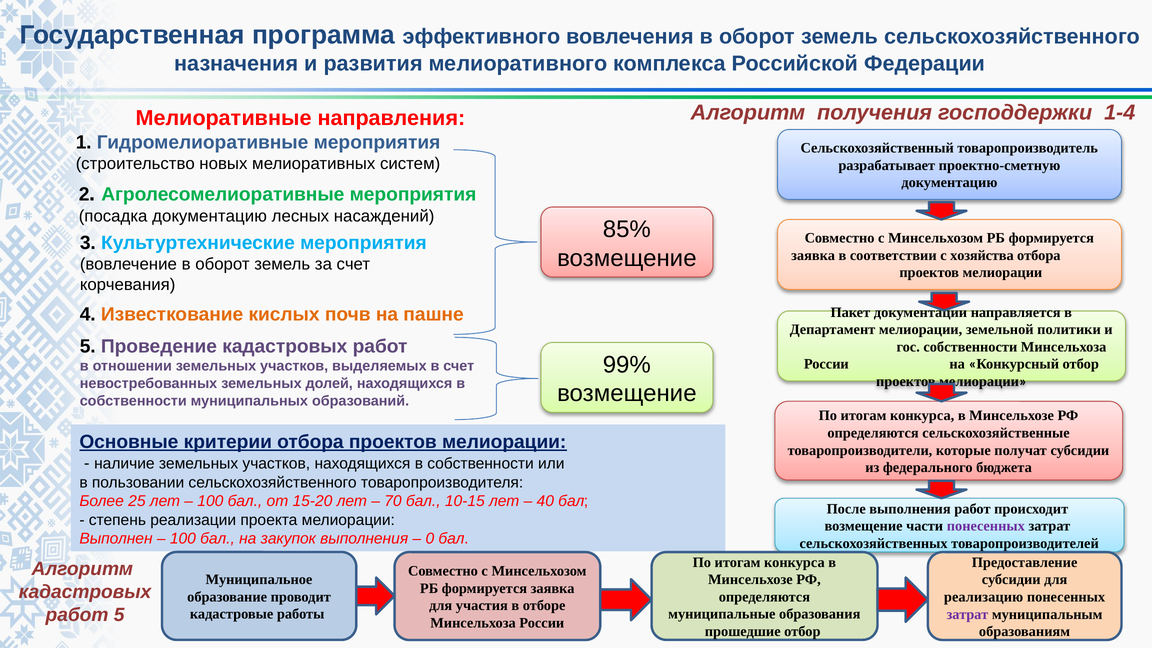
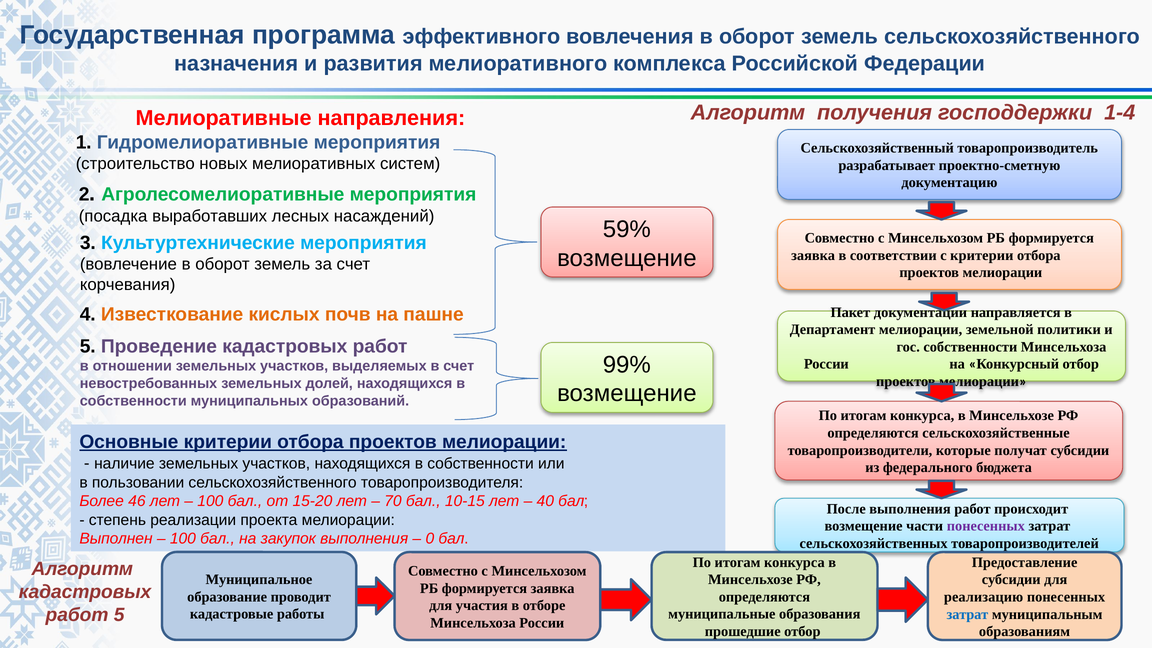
посадка документацию: документацию -> выработавших (210, 216)
85%: 85% -> 59% (627, 229)
с хозяйства: хозяйства -> критерии (982, 255)
25: 25 -> 46 (137, 501)
затрат colour: purple -> blue (967, 614)
